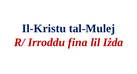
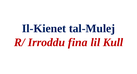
Il-Kristu: Il-Kristu -> Il-Kienet (44, 28)
Iżda: Iżda -> Kull (113, 42)
